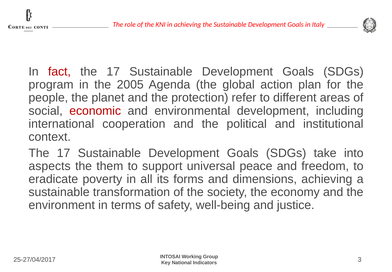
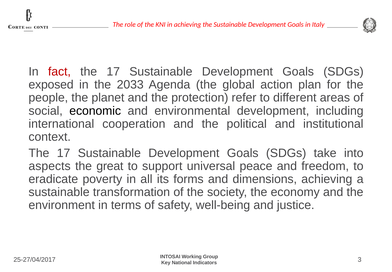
program: program -> exposed (51, 84)
2005: 2005 -> 2033 (130, 84)
economic colour: red -> black (95, 111)
them: them -> great (110, 166)
